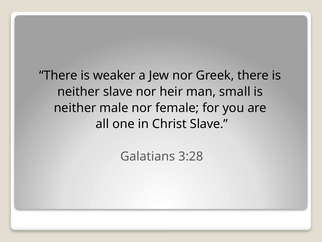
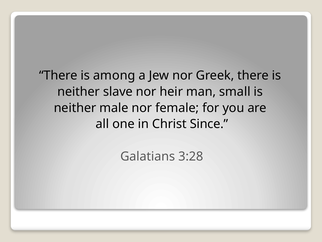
weaker: weaker -> among (114, 75)
Christ Slave: Slave -> Since (209, 124)
